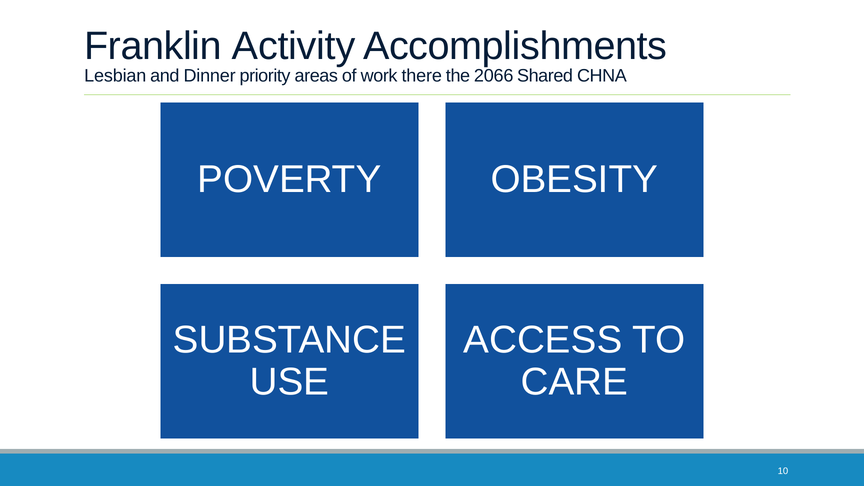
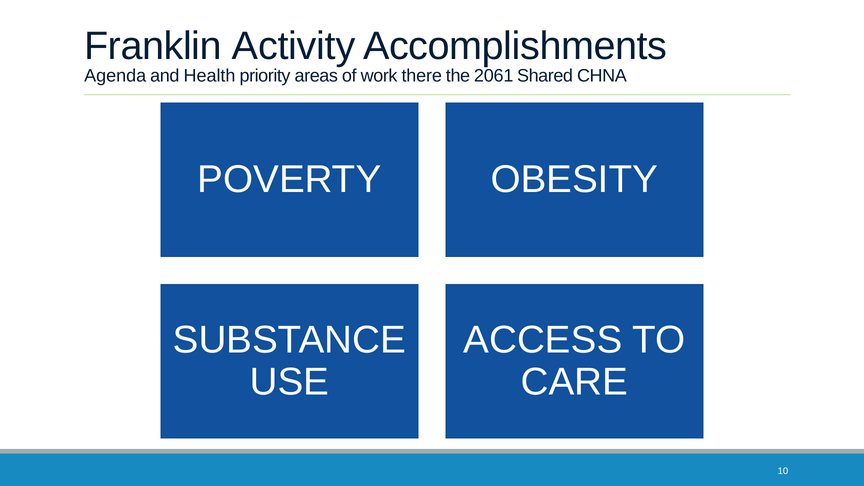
Lesbian: Lesbian -> Agenda (115, 76)
Dinner: Dinner -> Health (209, 76)
2066: 2066 -> 2061 (494, 76)
